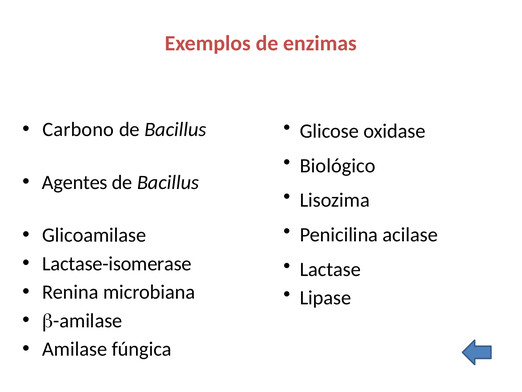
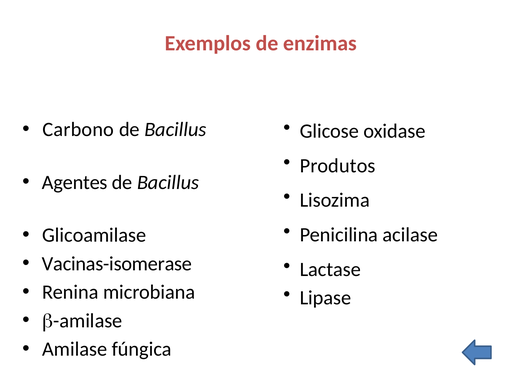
Biológico: Biológico -> Produtos (338, 165)
Lactase-isomerase: Lactase-isomerase -> Vacinas-isomerase (117, 263)
